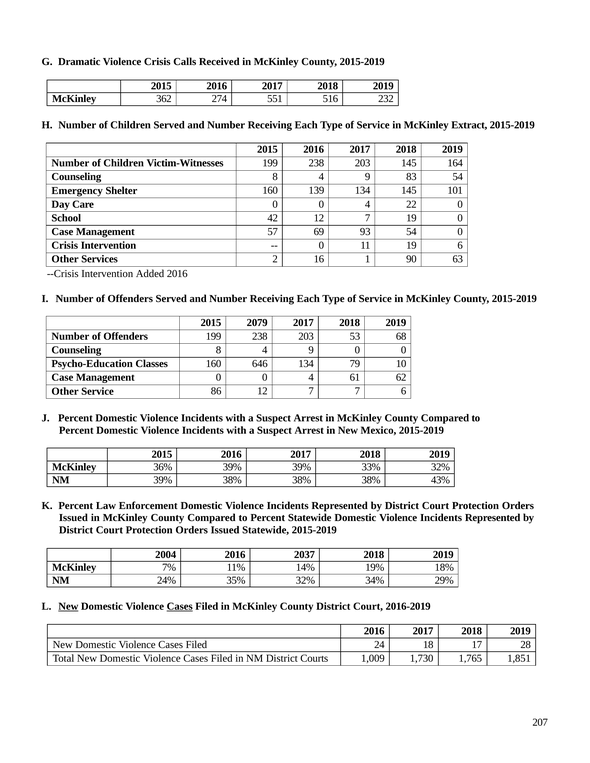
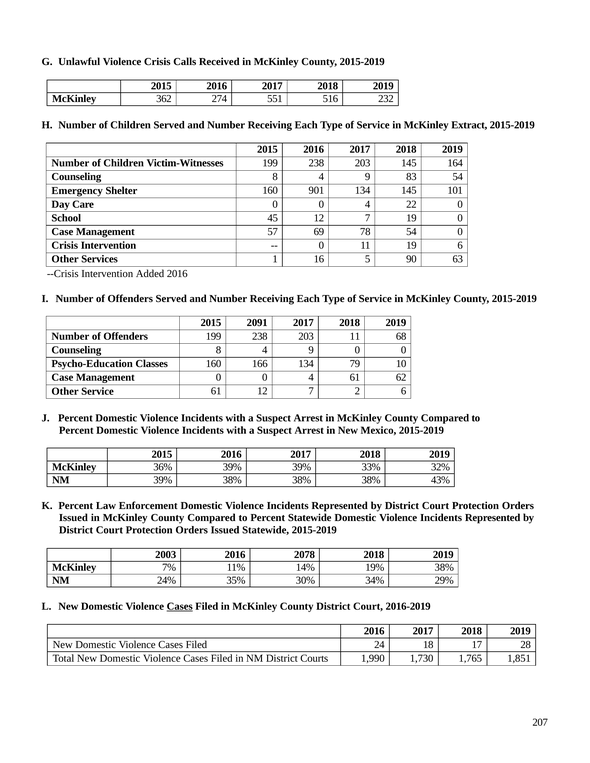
Dramatic: Dramatic -> Unlawful (79, 62)
139: 139 -> 901 (316, 191)
42: 42 -> 45 (273, 218)
93: 93 -> 78 (365, 232)
2: 2 -> 1 (275, 259)
1: 1 -> 5 (368, 259)
2079: 2079 -> 2091 (257, 323)
203 53: 53 -> 11 (355, 336)
646: 646 -> 166 (260, 364)
Service 86: 86 -> 61 (216, 391)
7 7: 7 -> 2 (357, 391)
2004: 2004 -> 2003 (166, 555)
2037: 2037 -> 2078 (305, 555)
19% 18%: 18% -> 38% (444, 568)
35% 32%: 32% -> 30% (305, 581)
New underline: present -> none (68, 607)
1,009: 1,009 -> 1,990 (373, 659)
